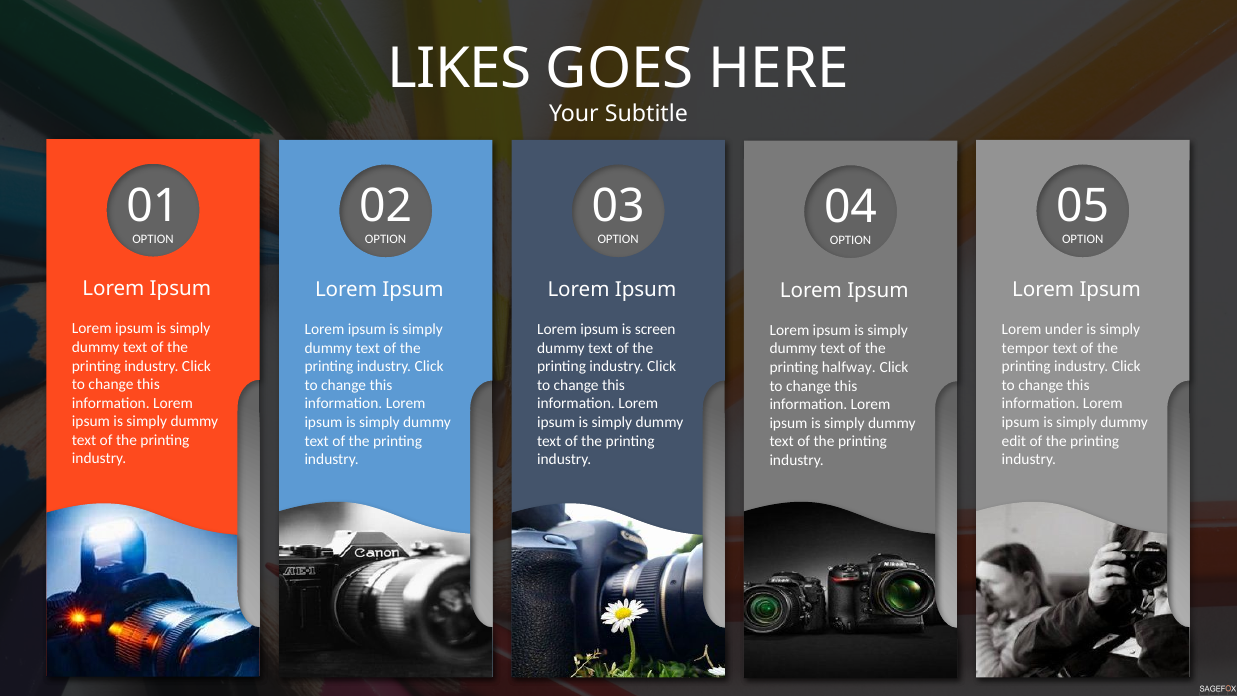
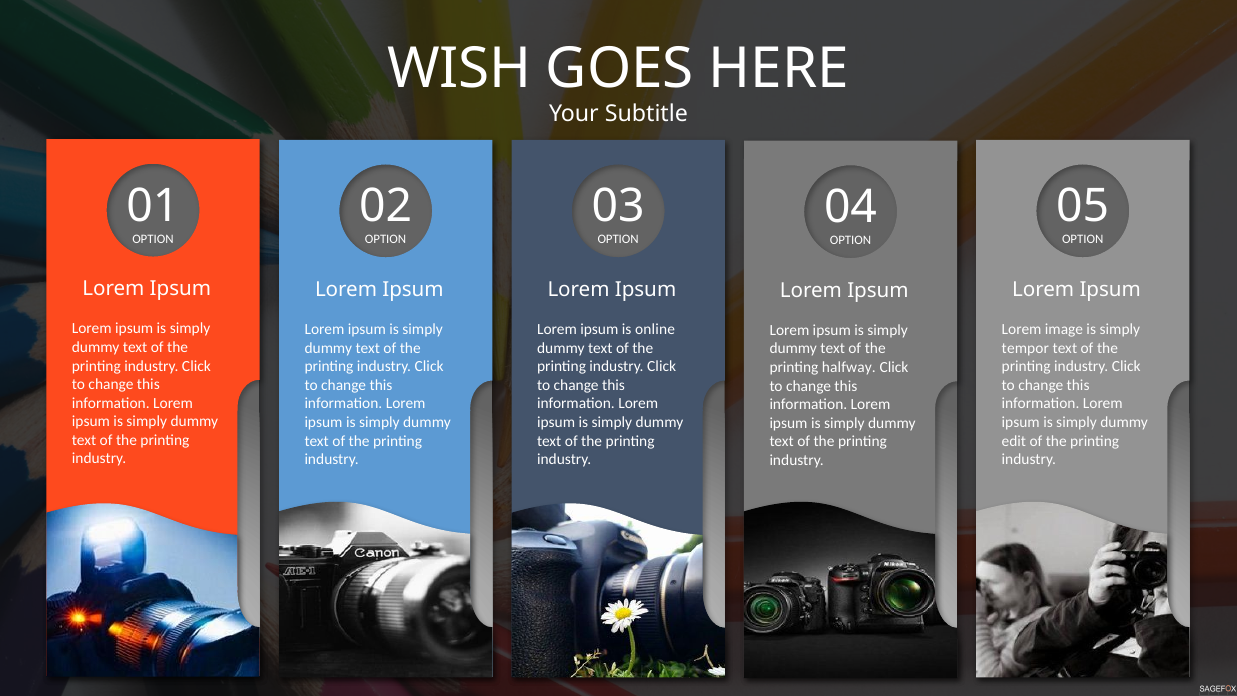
LIKES: LIKES -> WISH (459, 69)
screen: screen -> online (655, 330)
under: under -> image (1064, 330)
